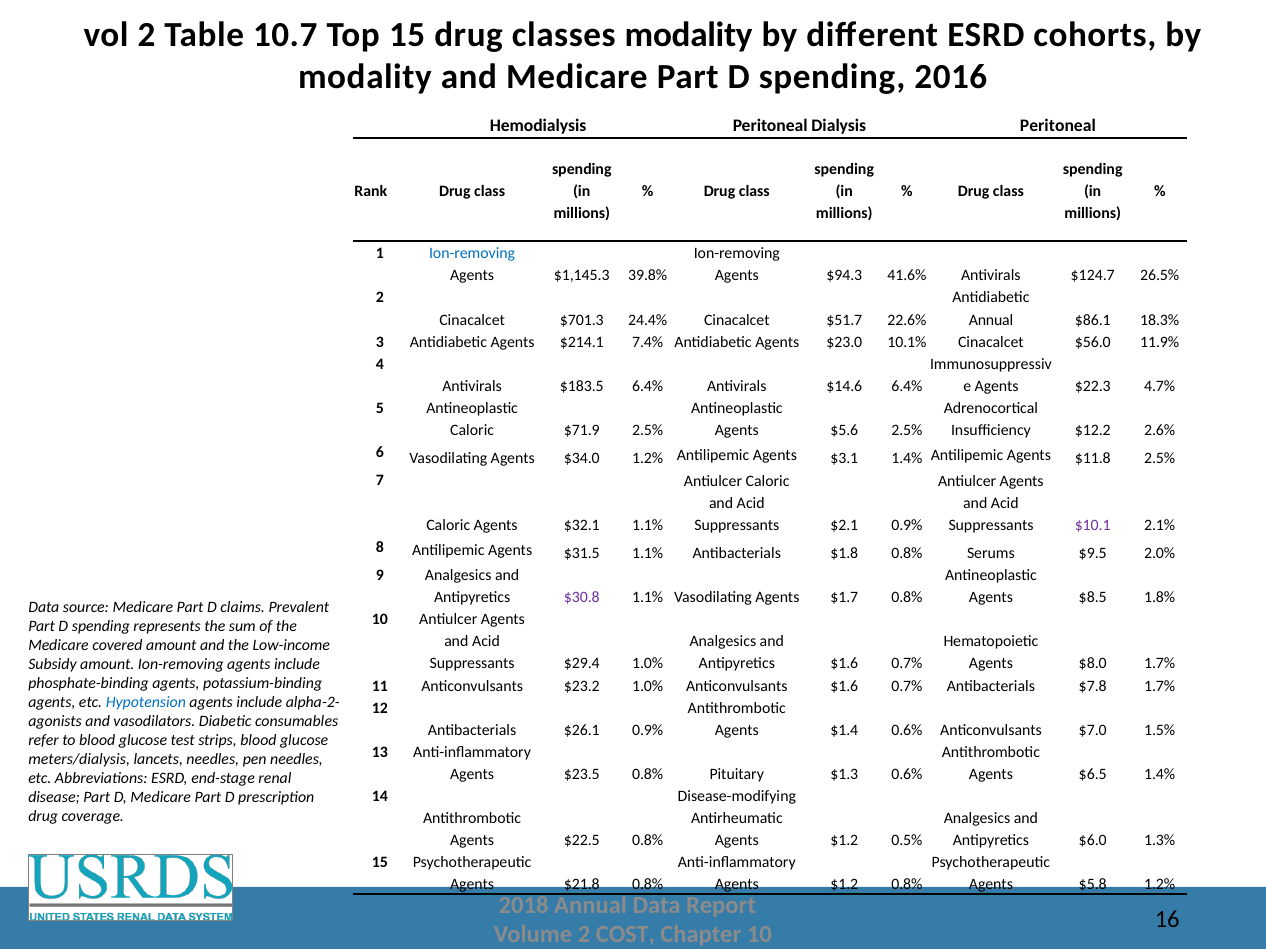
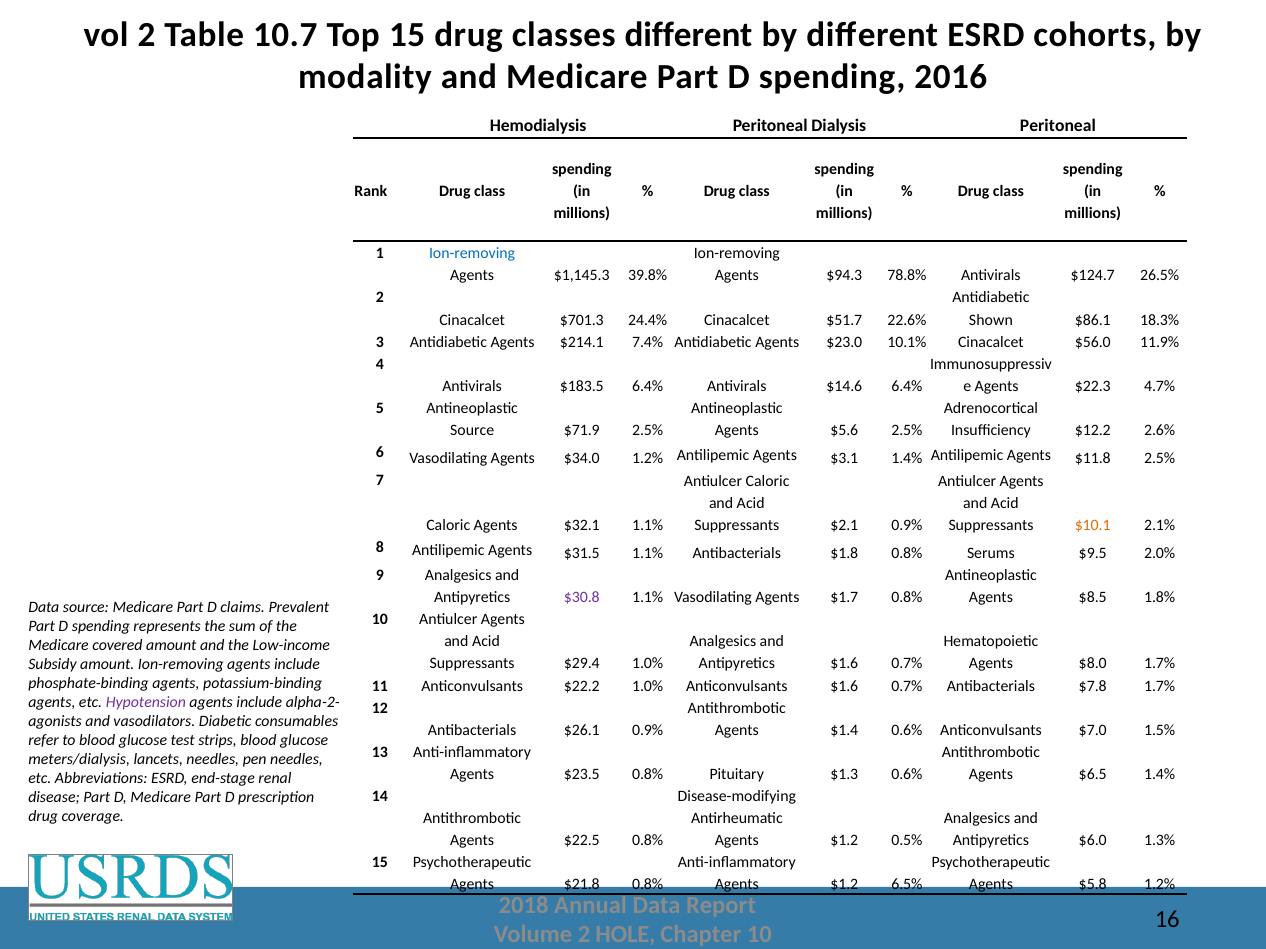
classes modality: modality -> different (689, 35)
41.6%: 41.6% -> 78.8% (907, 276)
Annual: Annual -> Shown (991, 320)
Caloric: Caloric -> Source (472, 431)
$10.1 colour: purple -> orange (1093, 525)
$23.2: $23.2 -> $22.2 (582, 686)
Hypotension colour: blue -> purple (146, 703)
$1.2 0.8%: 0.8% -> 6.5% (907, 885)
COST: COST -> HOLE (625, 935)
